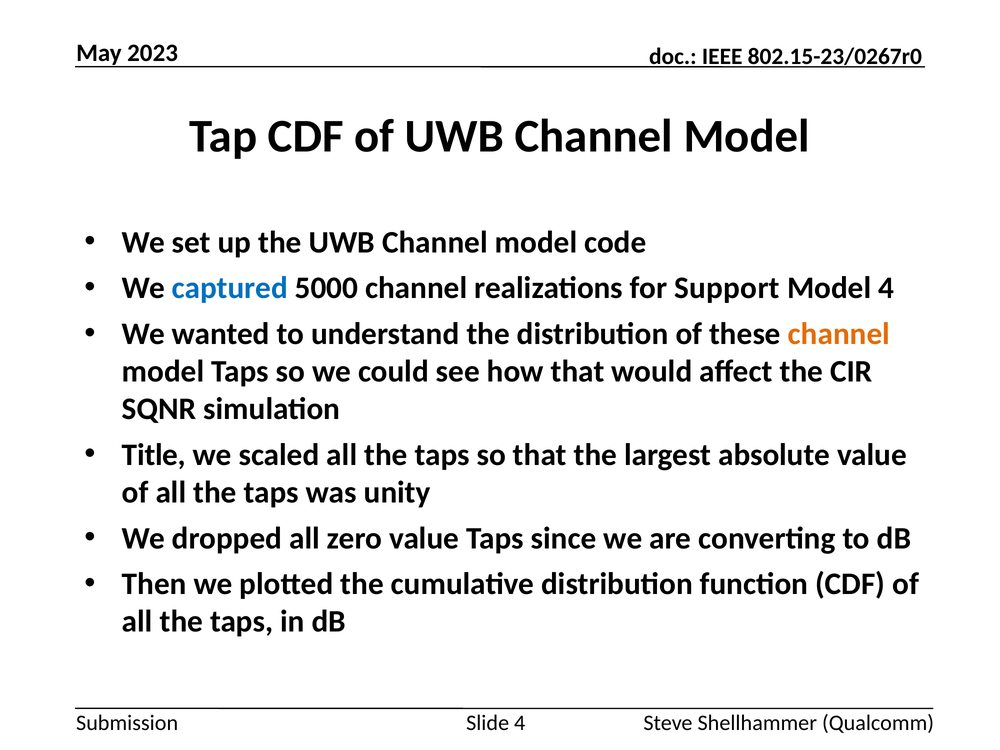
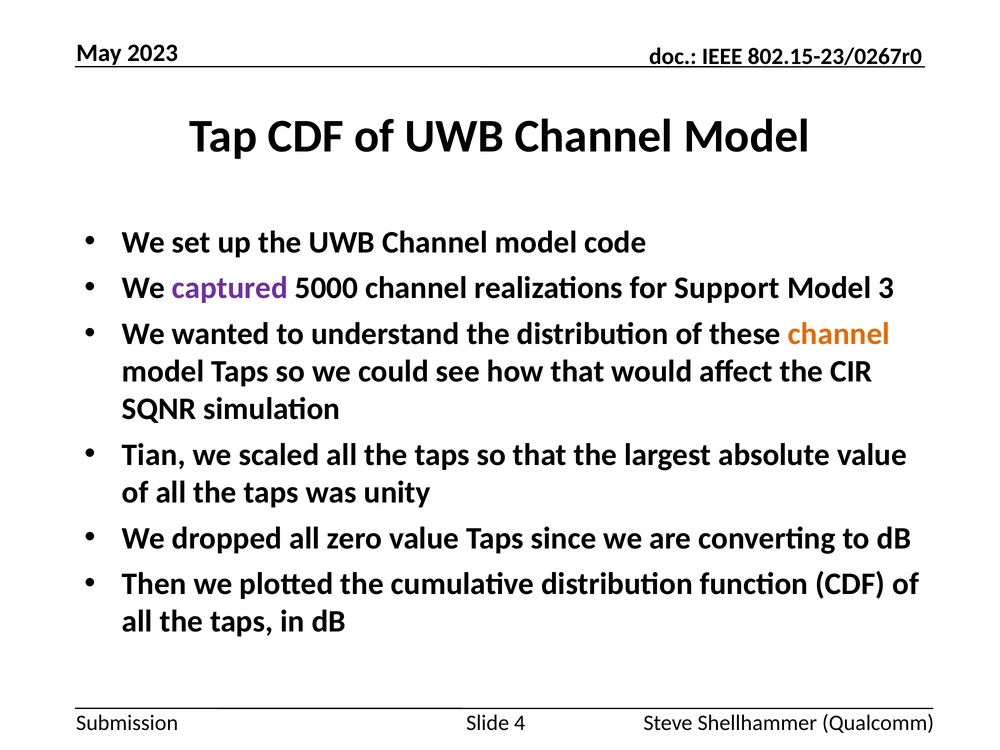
captured colour: blue -> purple (230, 288)
Model 4: 4 -> 3 (886, 288)
Title: Title -> Tian (154, 455)
